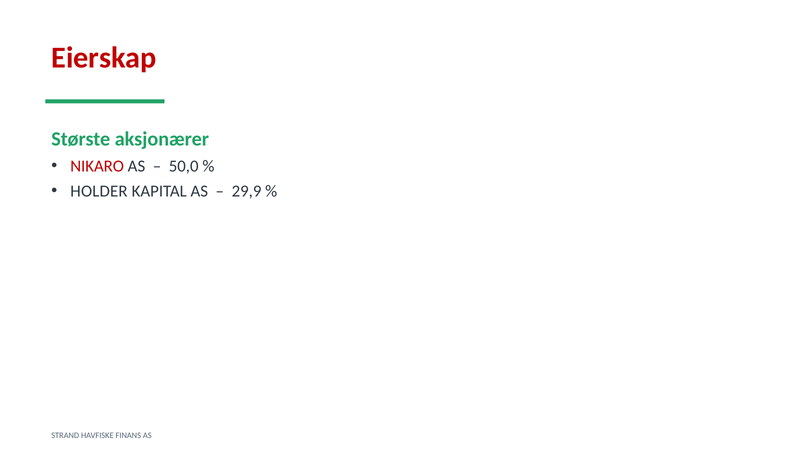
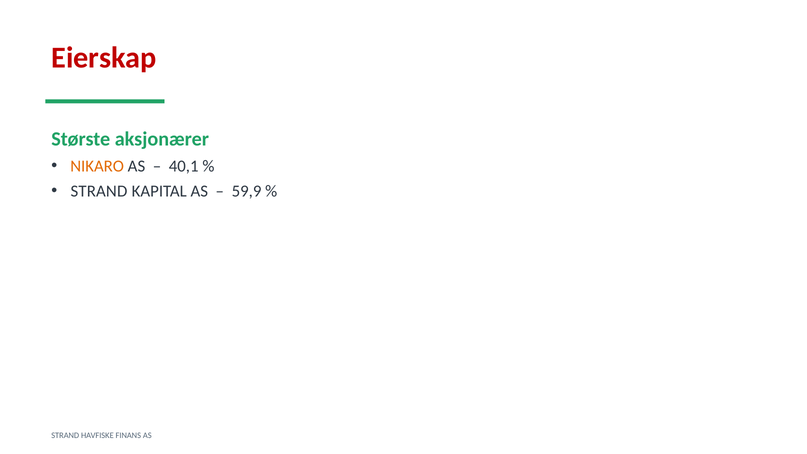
NIKARO colour: red -> orange (97, 166)
50,0: 50,0 -> 40,1 (184, 166)
HOLDER: HOLDER -> STRAND (99, 191)
29,9: 29,9 -> 59,9 (247, 191)
